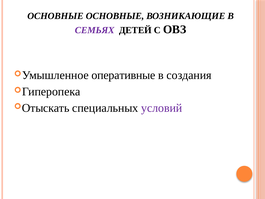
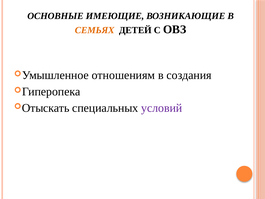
ОСНОВНЫЕ ОСНОВНЫЕ: ОСНОВНЫЕ -> ИМЕЮЩИЕ (115, 16)
СЕМЬЯХ colour: purple -> orange (95, 30)
оперативные: оперативные -> отношениям (123, 75)
